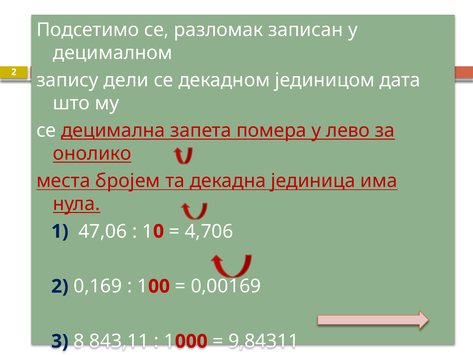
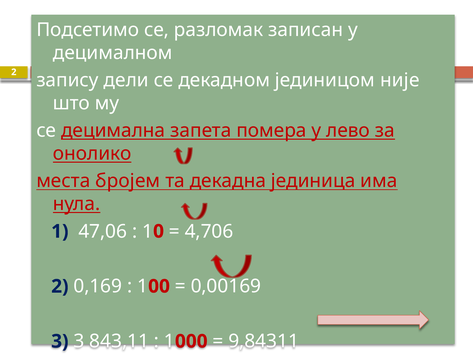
дата: дата -> није (400, 80)
8: 8 -> 3 (79, 341)
